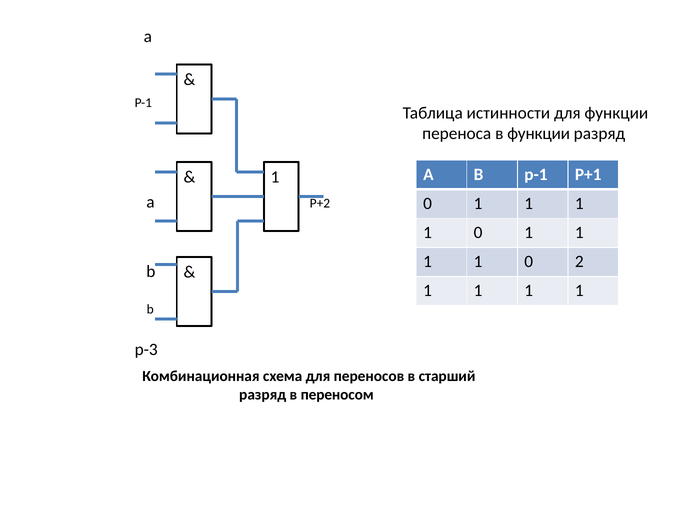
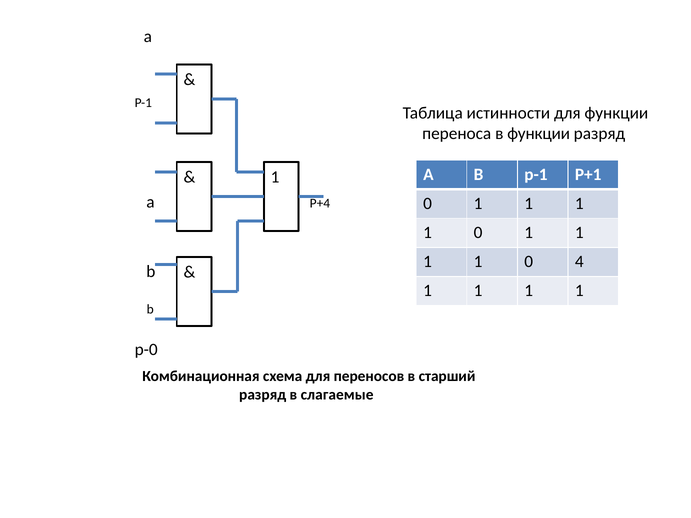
P+2: P+2 -> P+4 (320, 204)
2: 2 -> 4 (579, 262)
p-3: p-3 -> p-0 (146, 350)
переносом: переносом -> слагаемые (337, 395)
